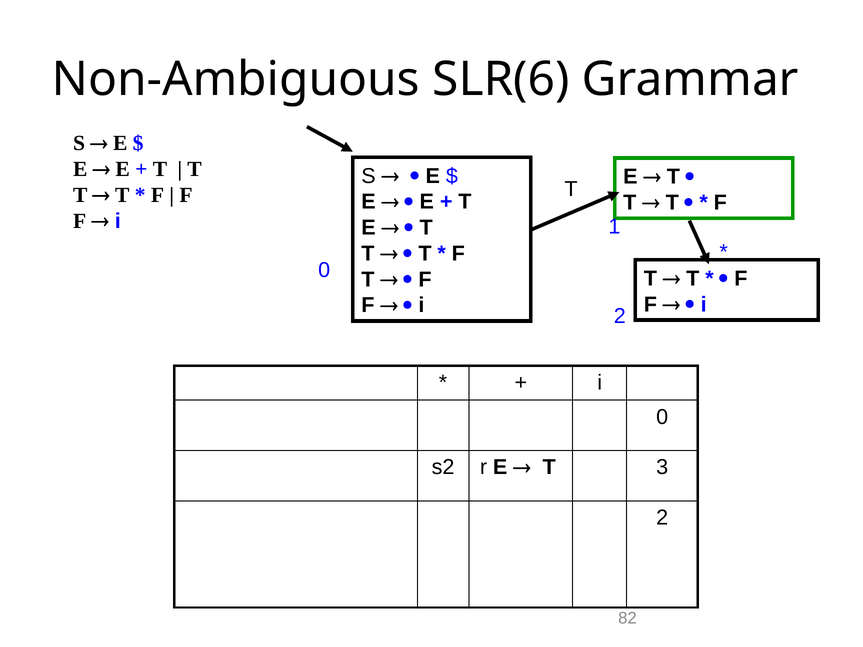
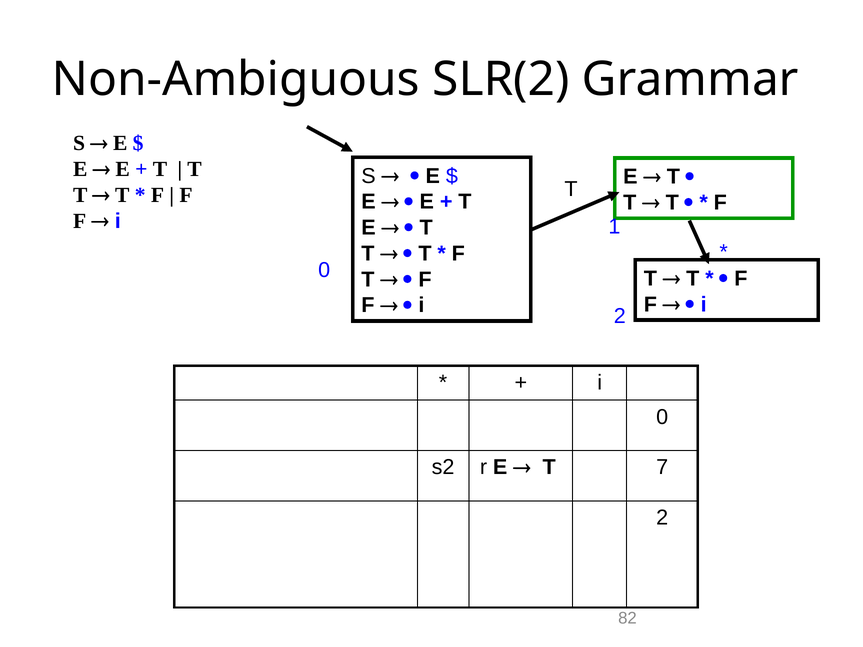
SLR(6: SLR(6 -> SLR(2 (501, 80)
3: 3 -> 7 (662, 467)
